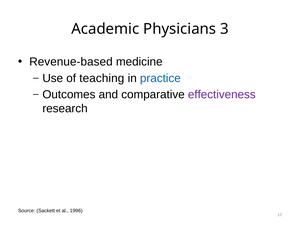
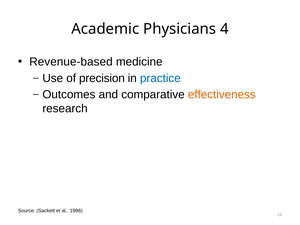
3: 3 -> 4 (224, 29)
teaching: teaching -> precision (102, 78)
effectiveness colour: purple -> orange (222, 95)
